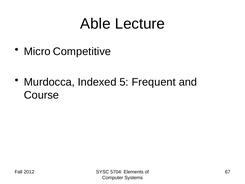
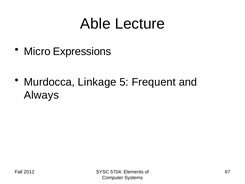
Competitive: Competitive -> Expressions (82, 51)
Indexed: Indexed -> Linkage (97, 82)
Course: Course -> Always (41, 95)
